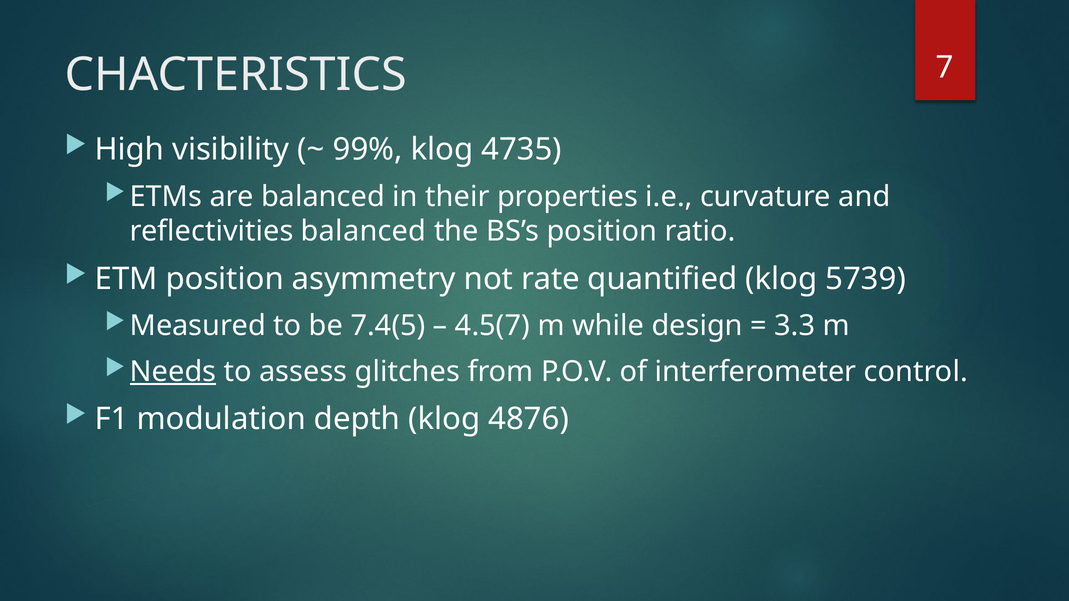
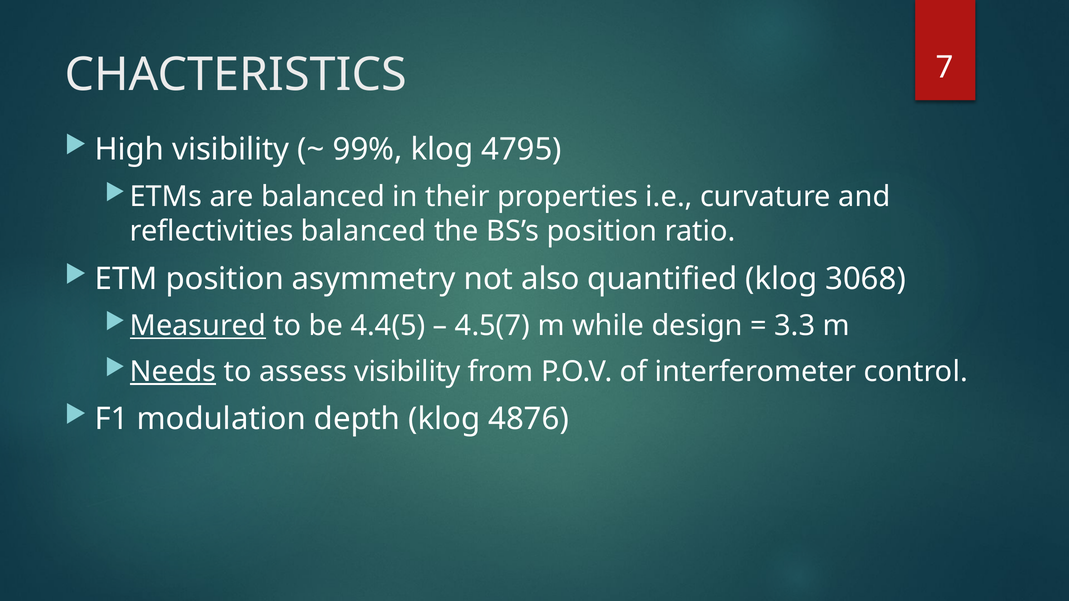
4735: 4735 -> 4795 (522, 150)
rate: rate -> also (551, 279)
5739: 5739 -> 3068 (866, 279)
Measured underline: none -> present (198, 326)
7.4(5: 7.4(5 -> 4.4(5 (388, 326)
assess glitches: glitches -> visibility (408, 372)
